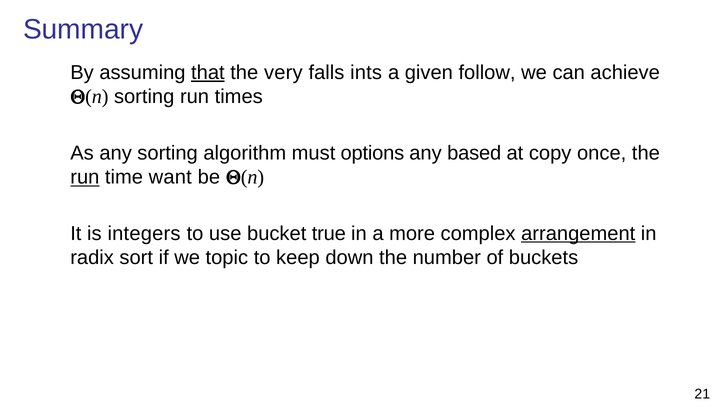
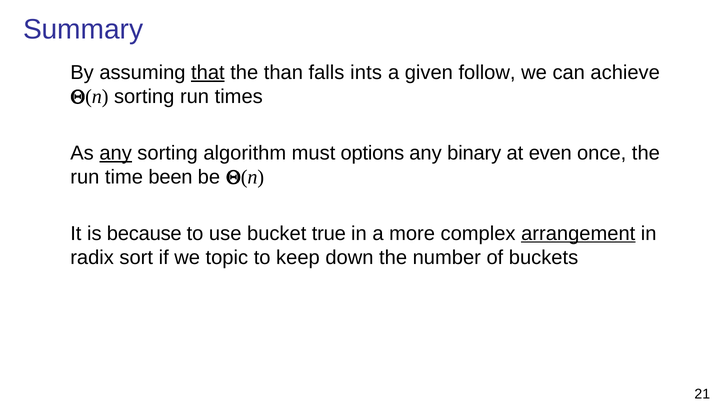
very: very -> than (283, 73)
any underline: none -> present (116, 153)
based: based -> binary (474, 153)
copy: copy -> even (550, 153)
run underline: present -> none (85, 177)
want: want -> been (170, 177)
integers: integers -> because (144, 234)
